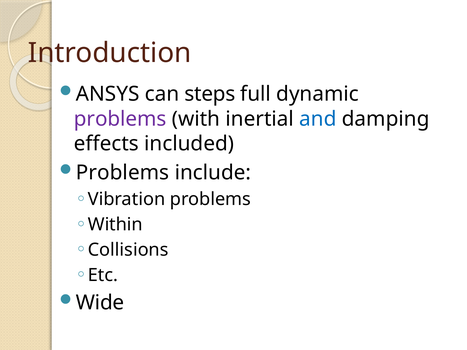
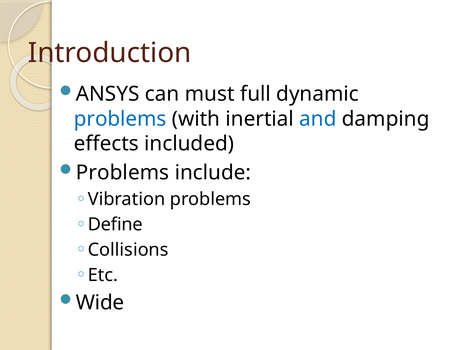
steps: steps -> must (210, 94)
problems colour: purple -> blue (120, 119)
Within: Within -> Define (115, 225)
